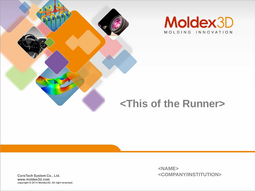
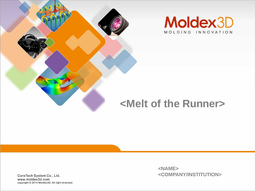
<This: <This -> <Melt (134, 104)
